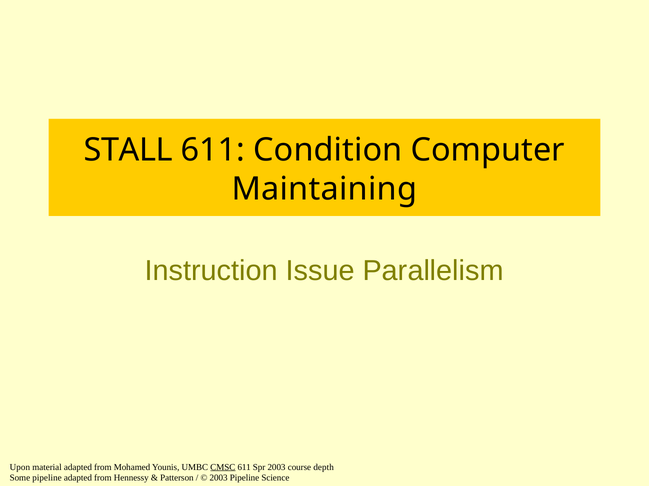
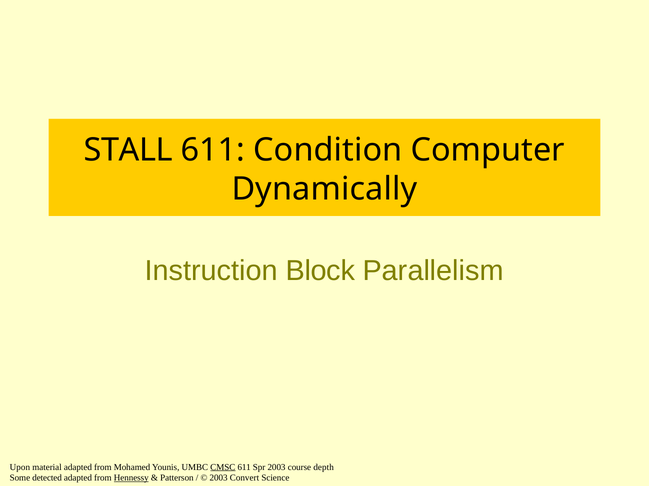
Maintaining: Maintaining -> Dynamically (324, 189)
Issue: Issue -> Block (320, 271)
Some pipeline: pipeline -> detected (47, 479)
Hennessy underline: none -> present (131, 479)
2003 Pipeline: Pipeline -> Convert (244, 479)
